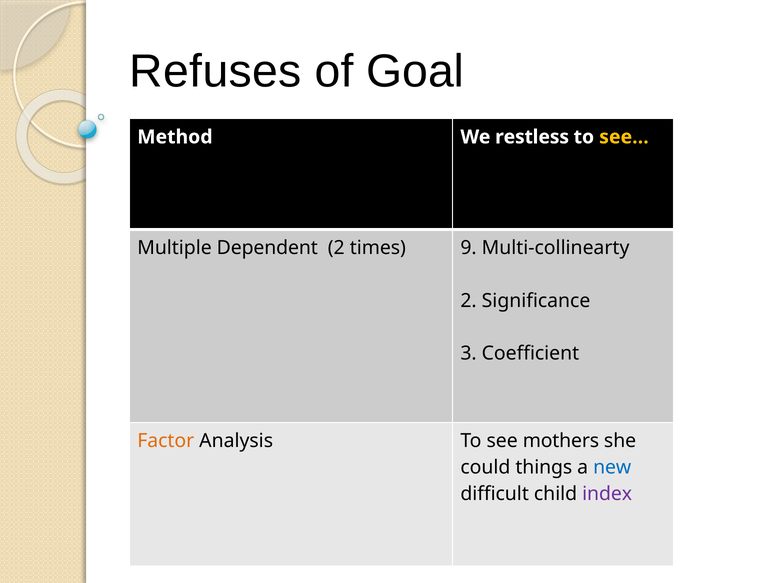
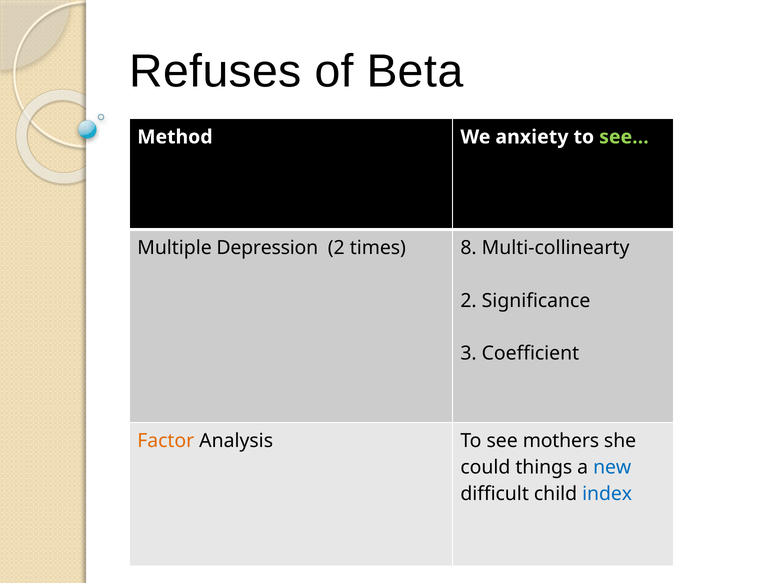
Goal: Goal -> Beta (415, 72)
restless: restless -> anxiety (532, 137)
see… colour: yellow -> light green (624, 137)
Dependent: Dependent -> Depression (267, 248)
9: 9 -> 8 (469, 248)
index colour: purple -> blue (607, 493)
